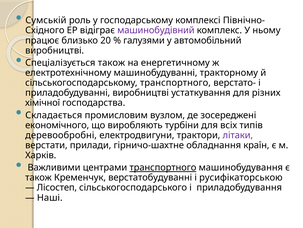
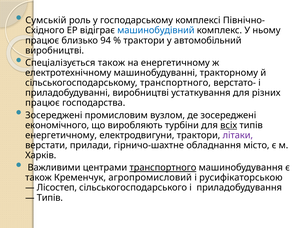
машинобудівний colour: purple -> blue (156, 30)
20: 20 -> 94 (106, 40)
галузями: галузями -> трактори (144, 40)
хімічної: хімічної -> працює (42, 103)
Складається: Складається -> Зосереджені (54, 115)
всіх underline: none -> present (229, 125)
деревообробні: деревообробні -> енергетичному (61, 135)
країн: країн -> місто (256, 145)
верстатобудуванні: верстатобудуванні -> агропромисловий (150, 177)
Наші: Наші -> Типів (50, 197)
